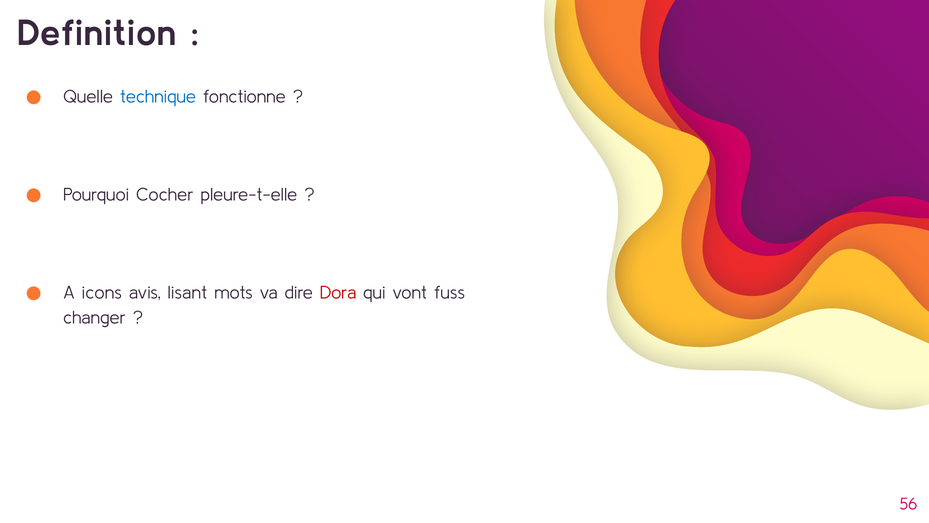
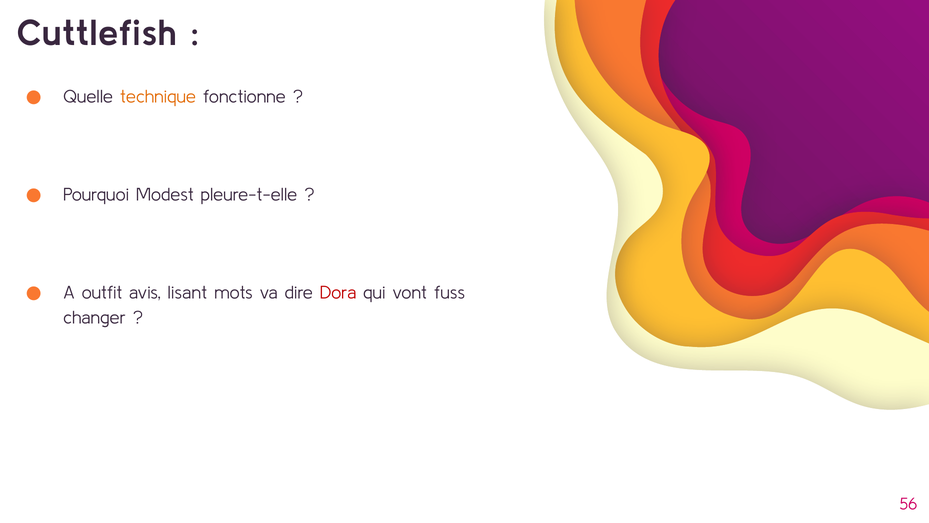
Definition: Definition -> Cuttlefish (97, 33)
technique colour: blue -> orange (158, 97)
Cocher: Cocher -> Modest (165, 195)
icons: icons -> outfit (102, 293)
